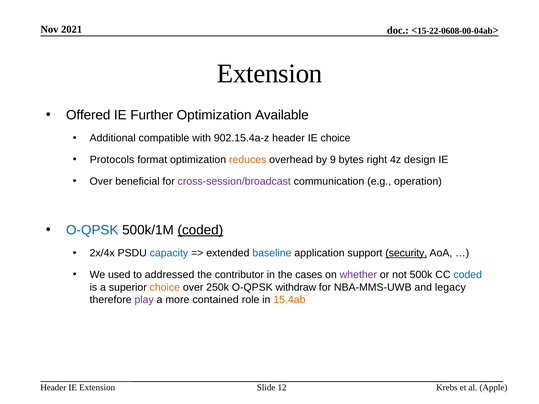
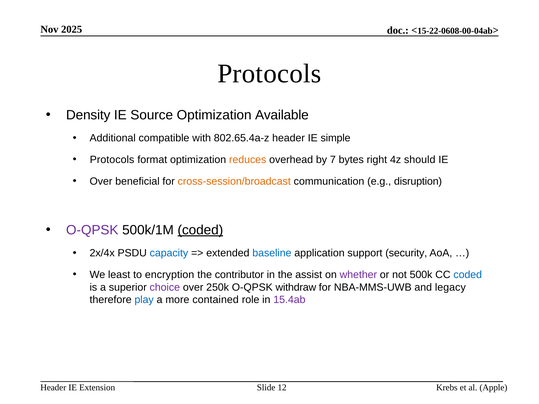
2021: 2021 -> 2025 (72, 29)
Extension: Extension -> Protocols (269, 74)
Offered: Offered -> Density (88, 115)
Further: Further -> Source (152, 115)
902.15.4a-z: 902.15.4a-z -> 802.65.4a-z (242, 138)
IE choice: choice -> simple (336, 138)
9: 9 -> 7 (333, 160)
design: design -> should (420, 160)
cross-session/broadcast colour: purple -> orange (234, 181)
operation: operation -> disruption (418, 181)
O-QPSK colour: blue -> purple (92, 230)
security underline: present -> none (406, 253)
used: used -> least (119, 275)
addressed: addressed -> encryption (170, 275)
cases: cases -> assist (309, 275)
choice colour: orange -> purple (165, 287)
play colour: purple -> blue (144, 300)
15.4ab colour: orange -> purple (289, 300)
